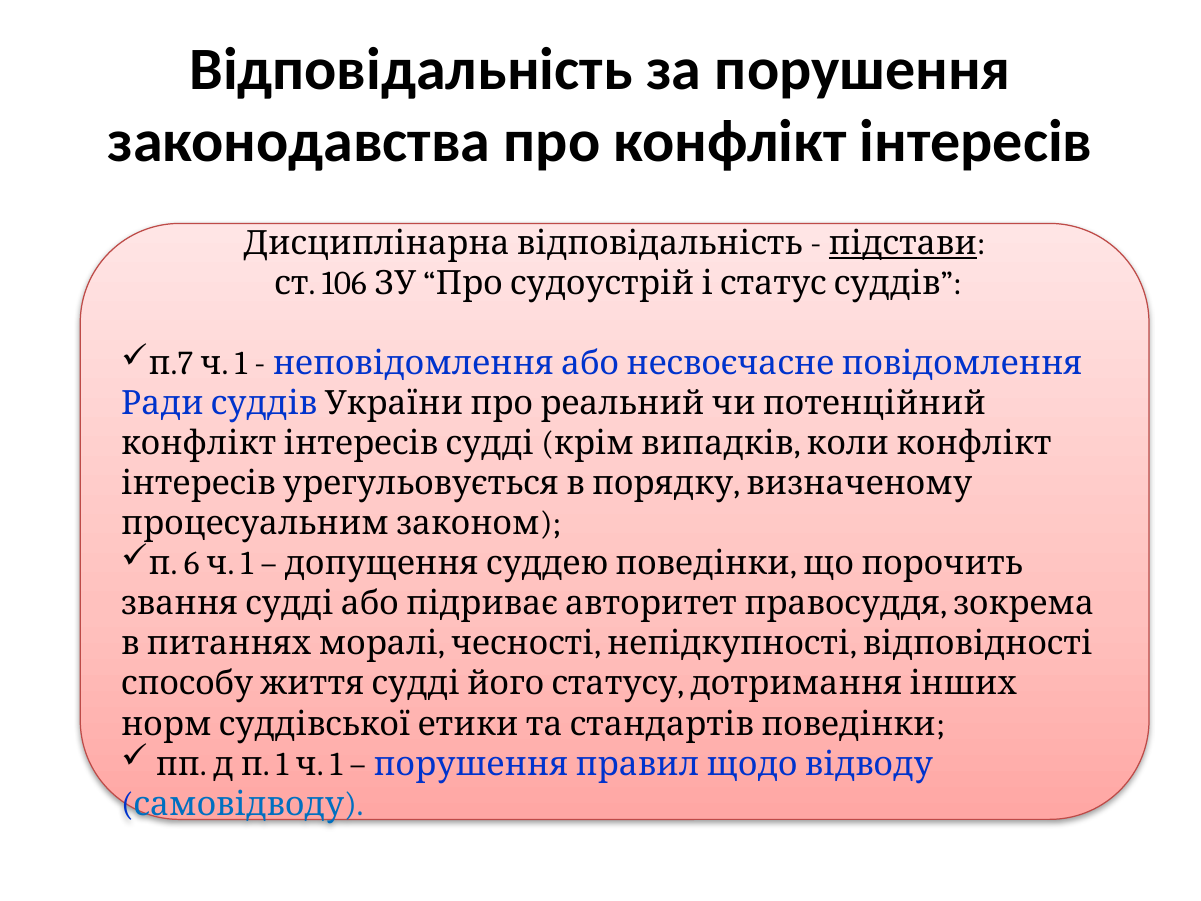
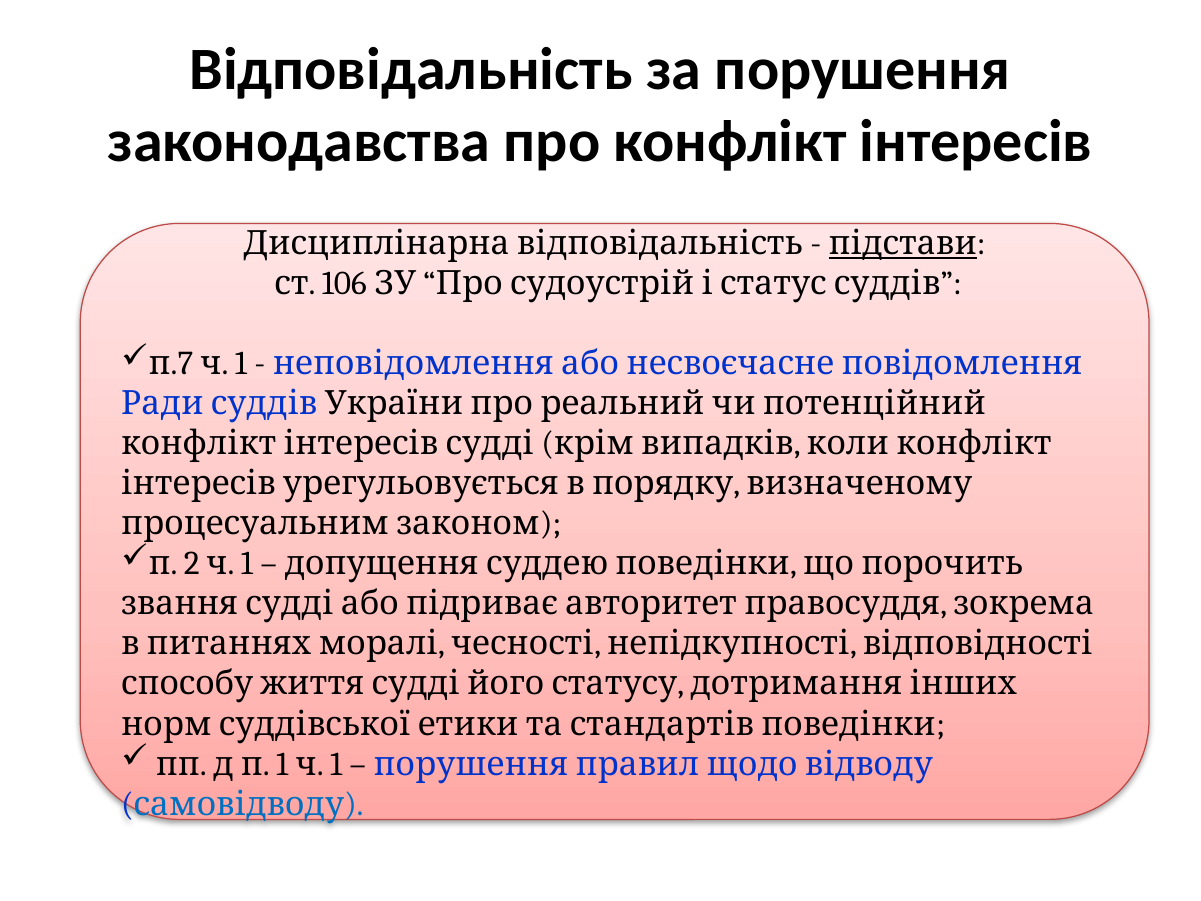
6: 6 -> 2 (192, 564)
